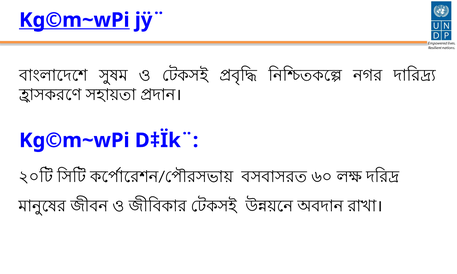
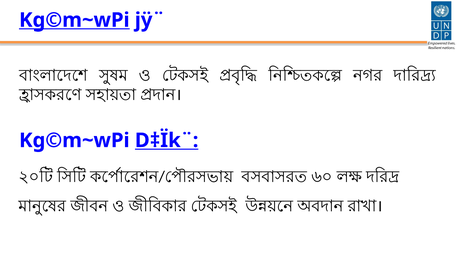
D‡Ïk¨ underline: none -> present (167, 141)
